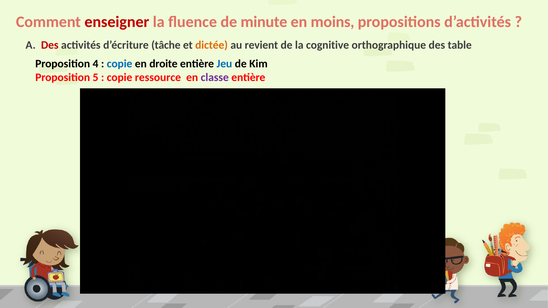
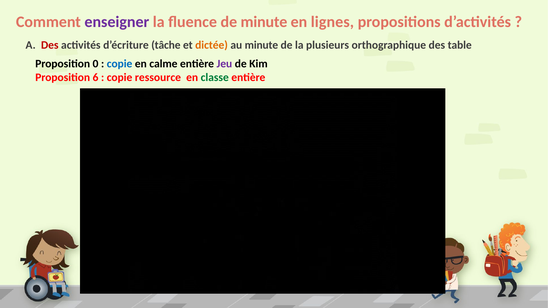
enseigner colour: red -> purple (117, 22)
moins: moins -> lignes (332, 22)
au revient: revient -> minute (261, 45)
cognitive: cognitive -> plusieurs (328, 45)
4: 4 -> 0 (95, 64)
droite: droite -> calme (163, 64)
Jeu colour: blue -> purple (224, 64)
5: 5 -> 6 (95, 78)
classe colour: purple -> green (215, 78)
